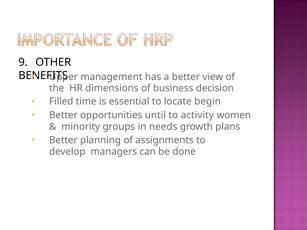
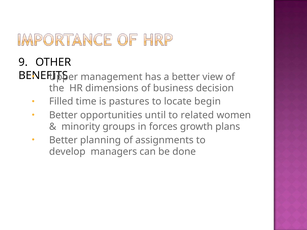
essential: essential -> pastures (129, 102)
activity: activity -> related (197, 115)
needs: needs -> forces (163, 127)
